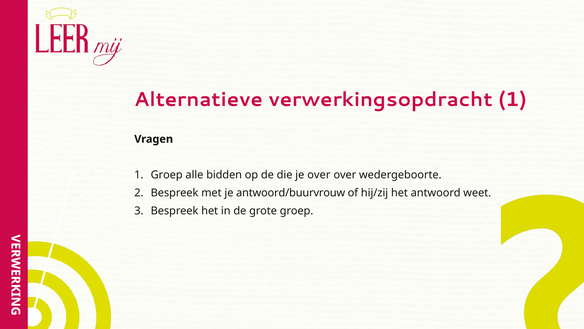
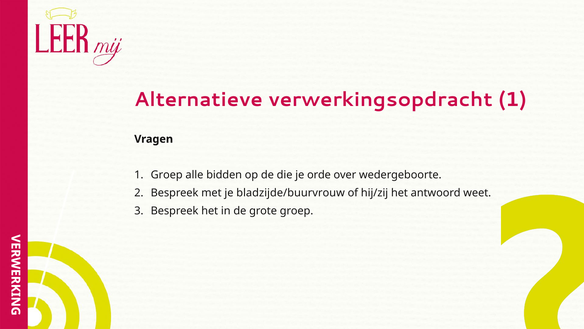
je over: over -> orde (319, 175)
antwoord/buurvrouw: antwoord/buurvrouw -> bladzijde/buurvrouw (291, 193)
